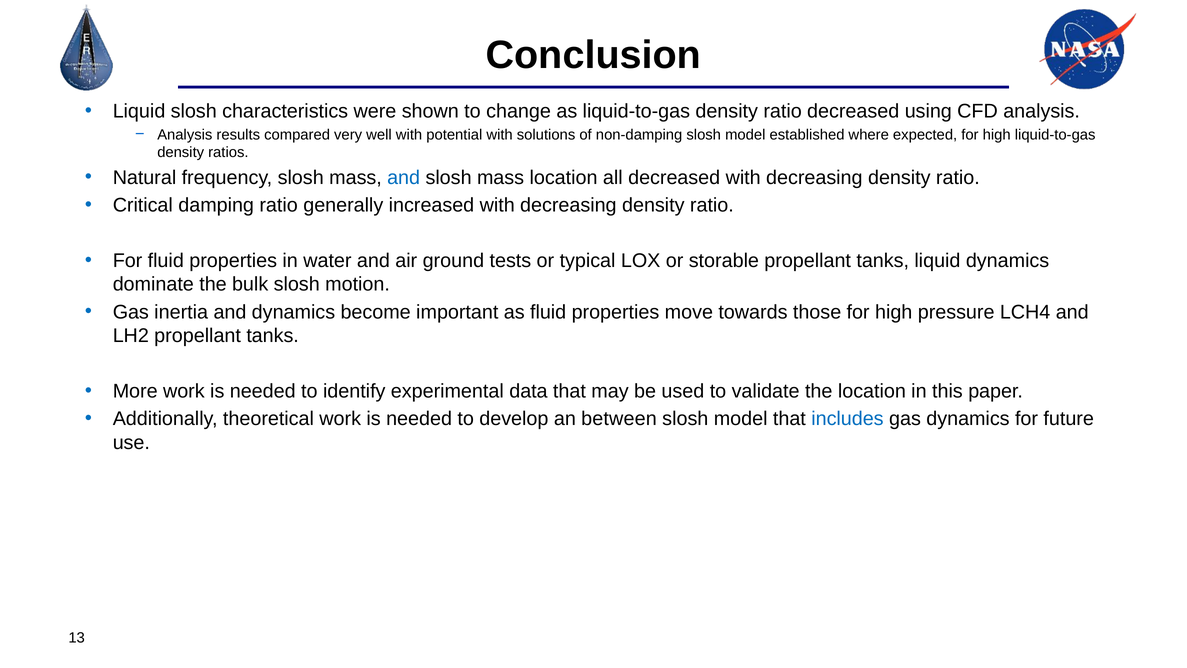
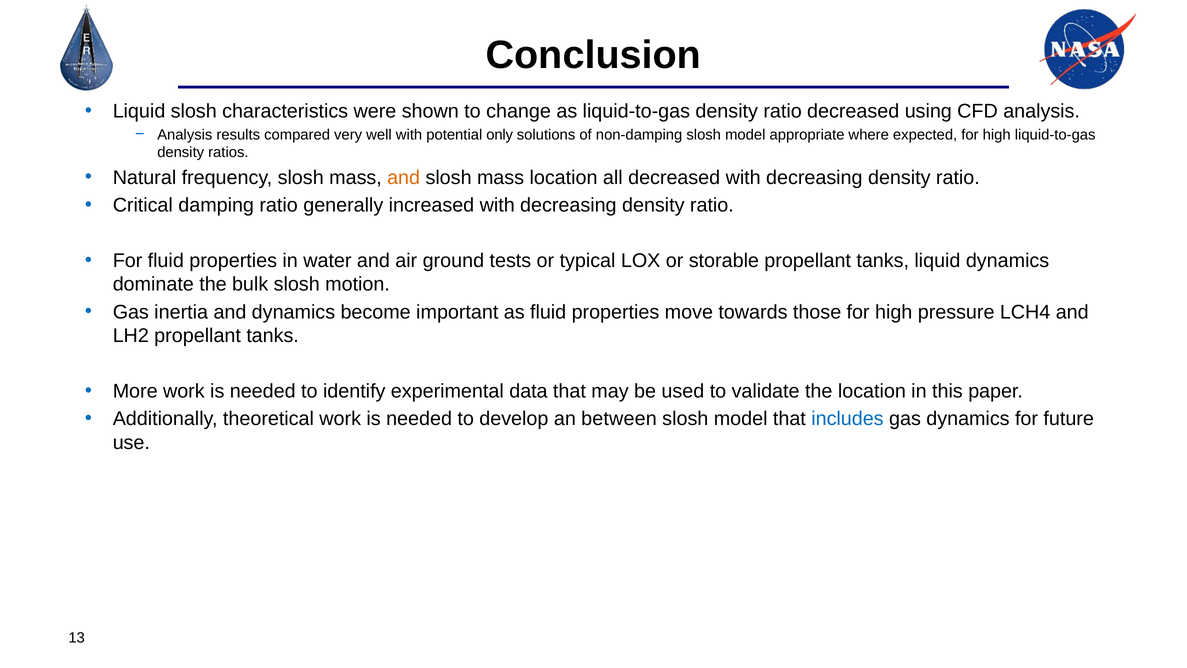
potential with: with -> only (500, 135)
established: established -> appropriate (807, 135)
and colour: blue -> orange (404, 177)
